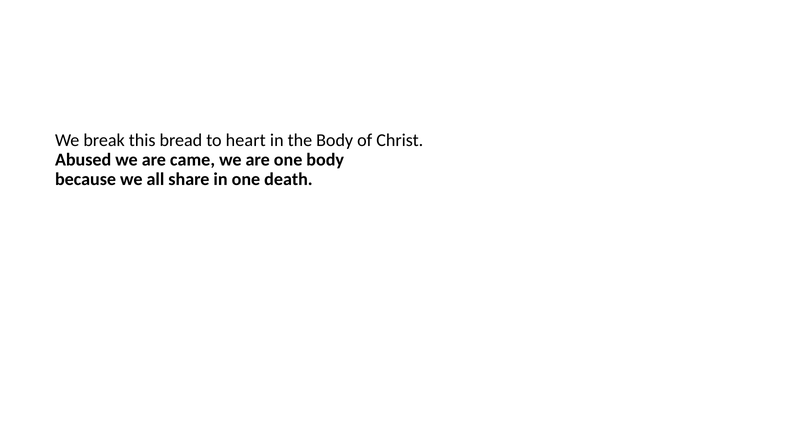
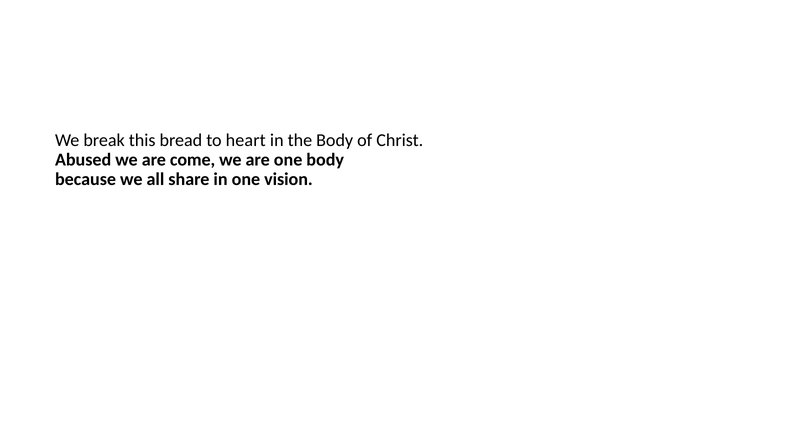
came: came -> come (193, 160)
death: death -> vision (288, 179)
